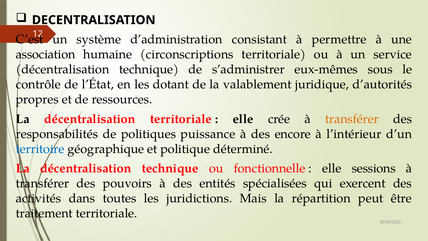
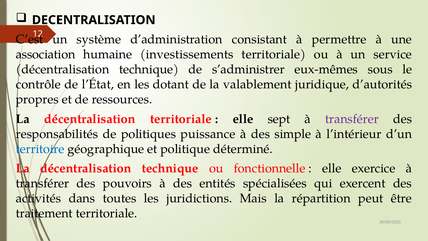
circonscriptions: circonscriptions -> investissements (187, 54)
crée: crée -> sept (279, 119)
transférer colour: orange -> purple (352, 119)
encore: encore -> simple (293, 134)
sessions: sessions -> exercice (374, 168)
